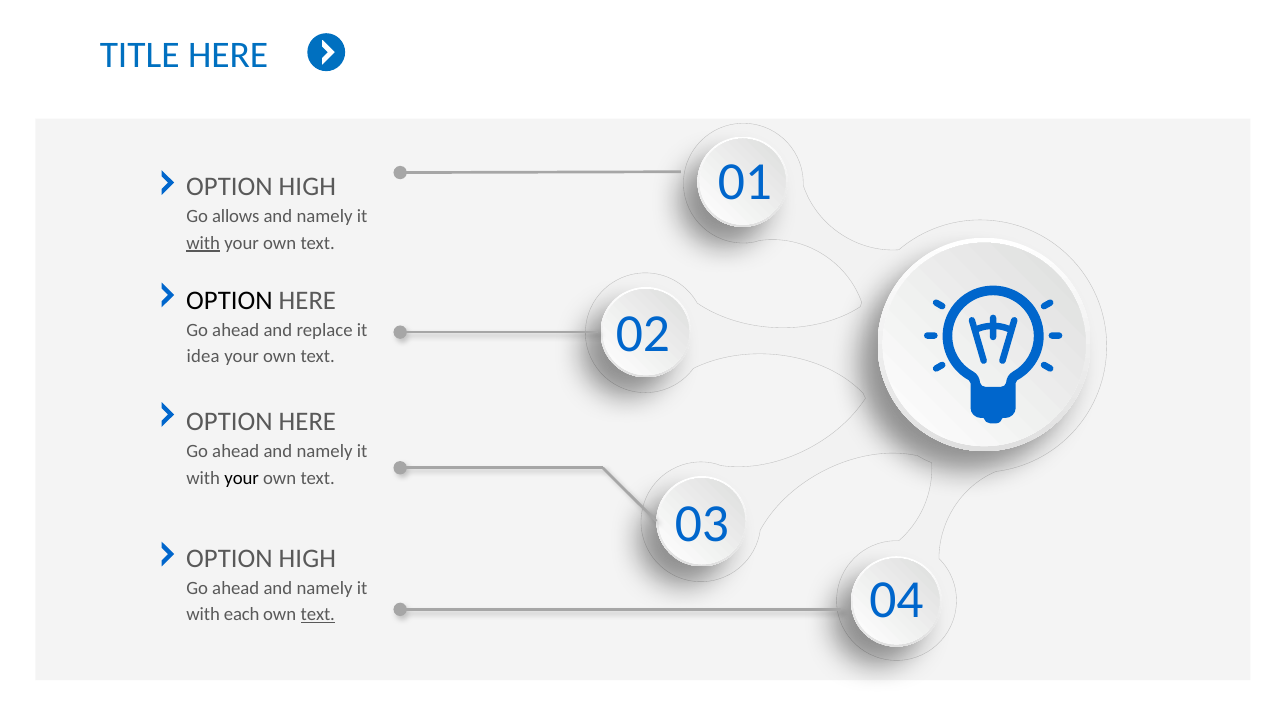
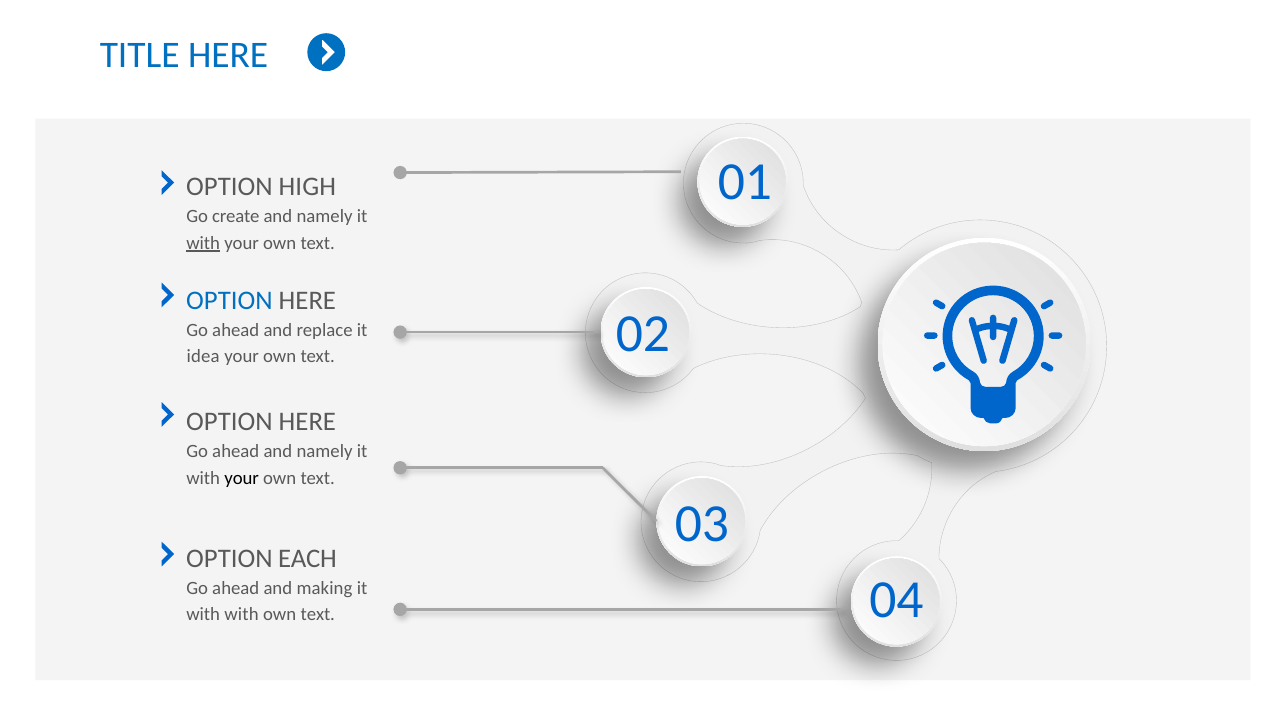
allows: allows -> create (236, 216)
OPTION colour: black -> blue (229, 301)
HIGH: HIGH -> EACH (307, 559)
namely: namely -> making (325, 588)
with each: each -> with (242, 615)
text underline: present -> none (318, 615)
